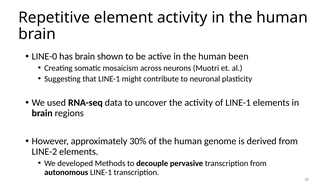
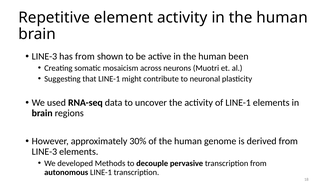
LINE-0: LINE-0 -> LINE-3 (44, 56)
has brain: brain -> from (85, 56)
LINE-2: LINE-2 -> LINE-3 (44, 152)
